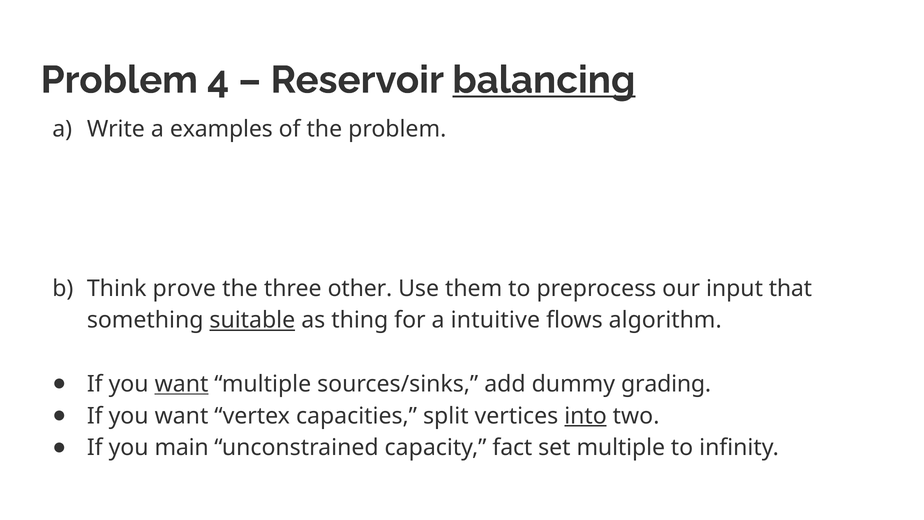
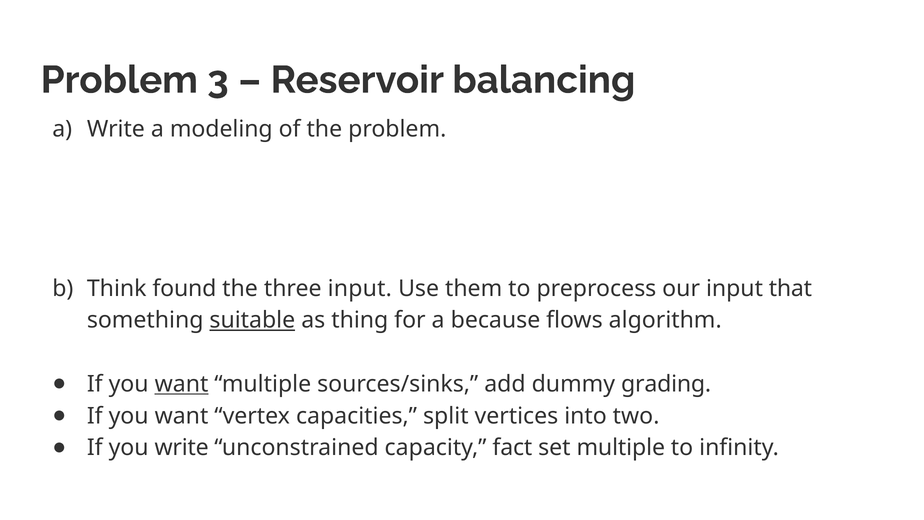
4: 4 -> 3 (218, 80)
balancing underline: present -> none (544, 80)
examples: examples -> modeling (221, 129)
prove: prove -> found (184, 288)
three other: other -> input (360, 288)
intuitive: intuitive -> because (495, 320)
into underline: present -> none (586, 416)
you main: main -> write (182, 448)
